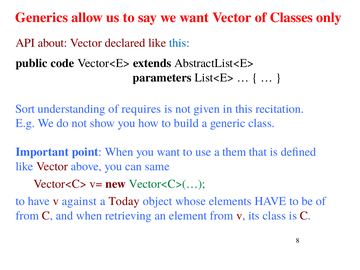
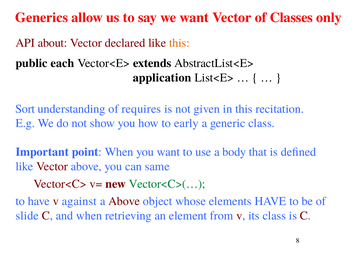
this colour: blue -> orange (179, 43)
code: code -> each (62, 63)
parameters: parameters -> application (162, 78)
build: build -> early (186, 123)
them: them -> body (234, 152)
a Today: Today -> Above (124, 201)
from: from -> slide (27, 216)
